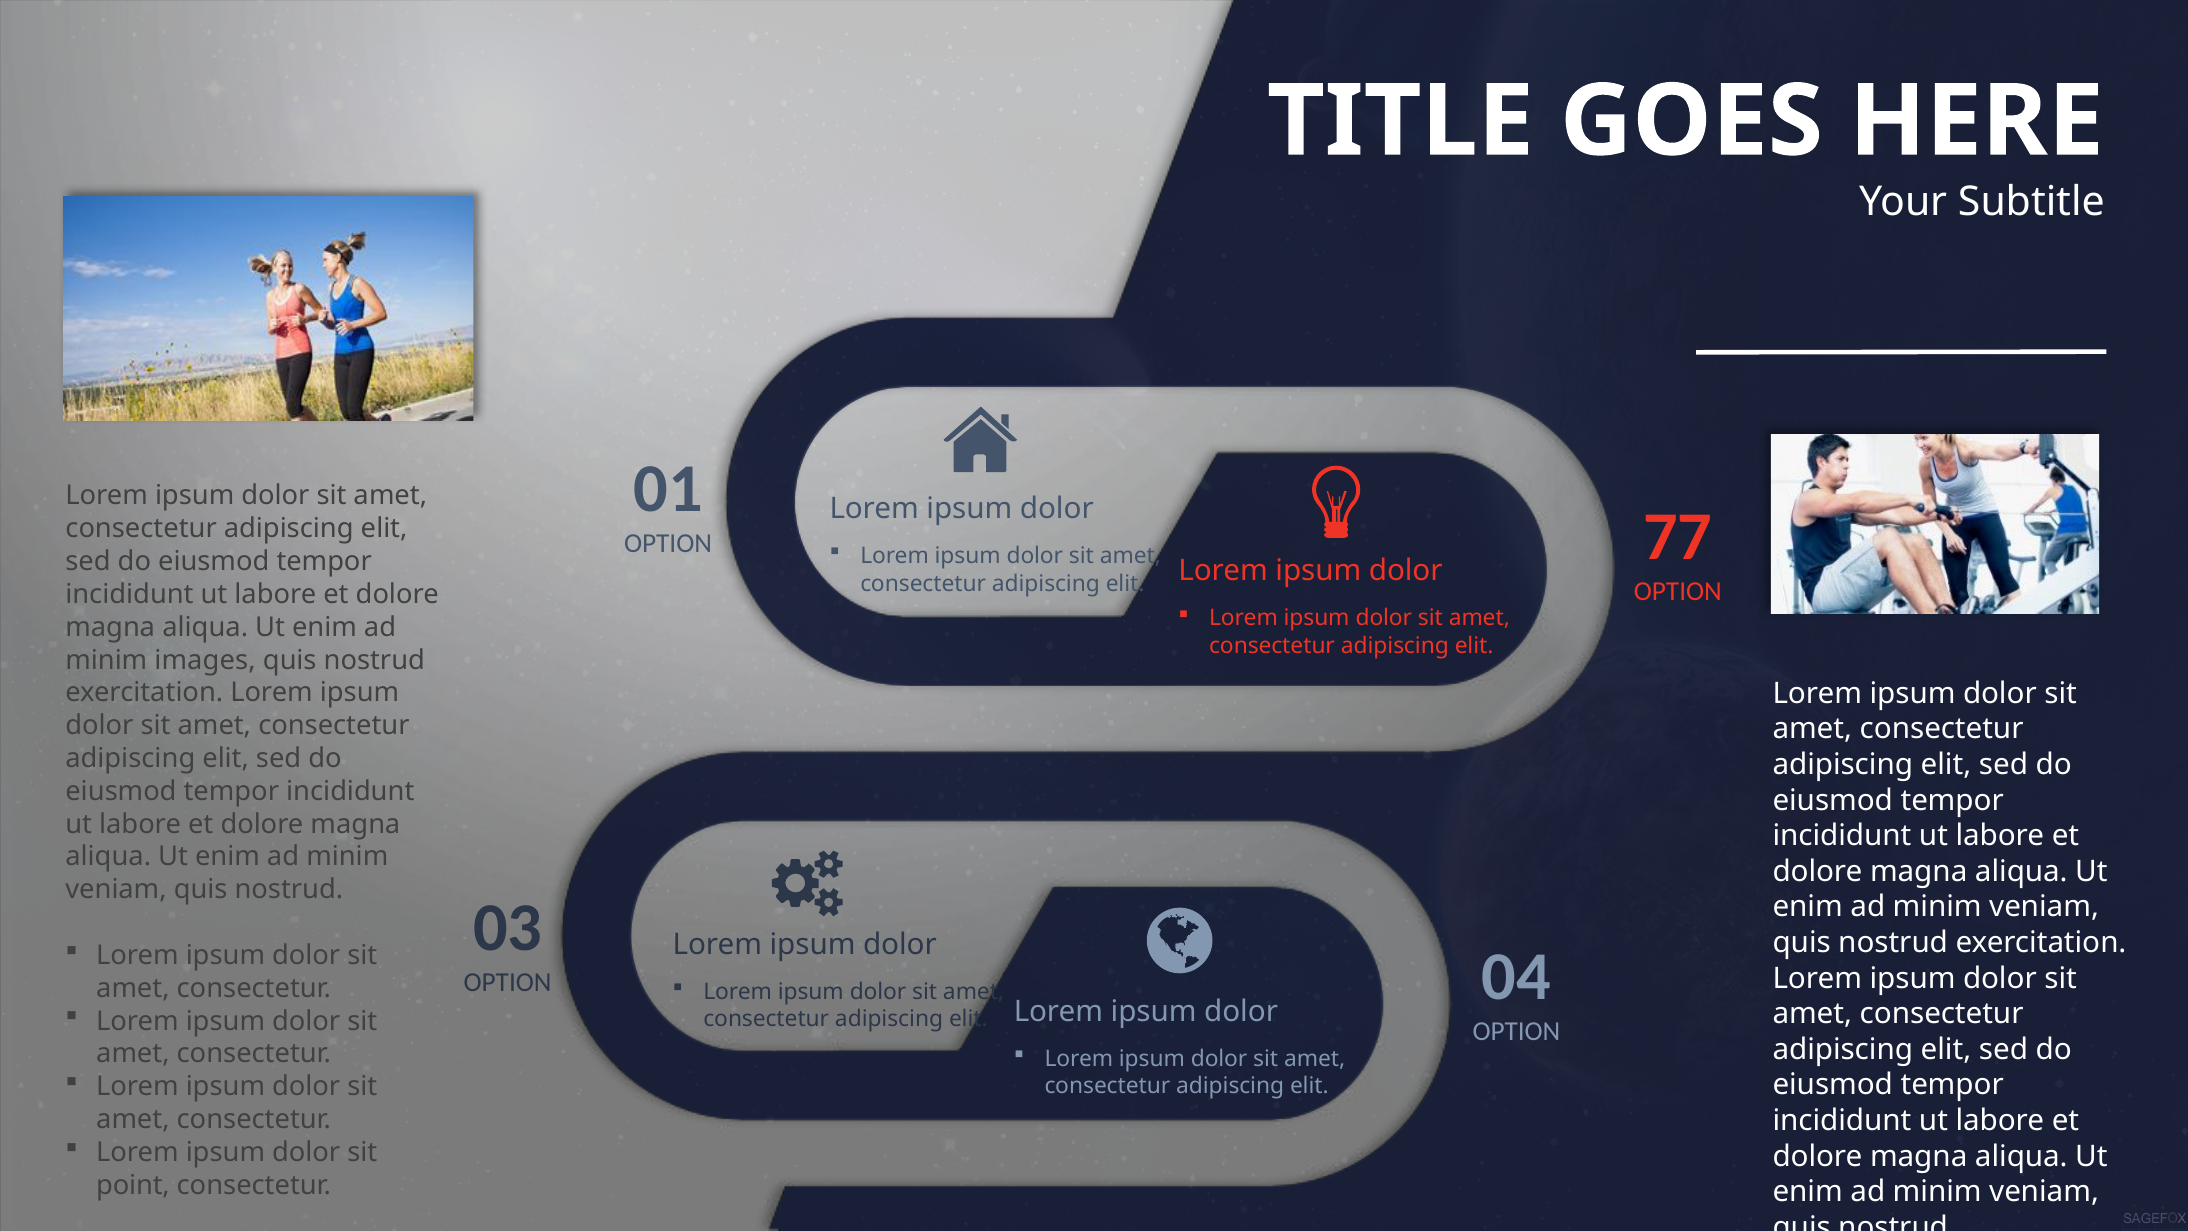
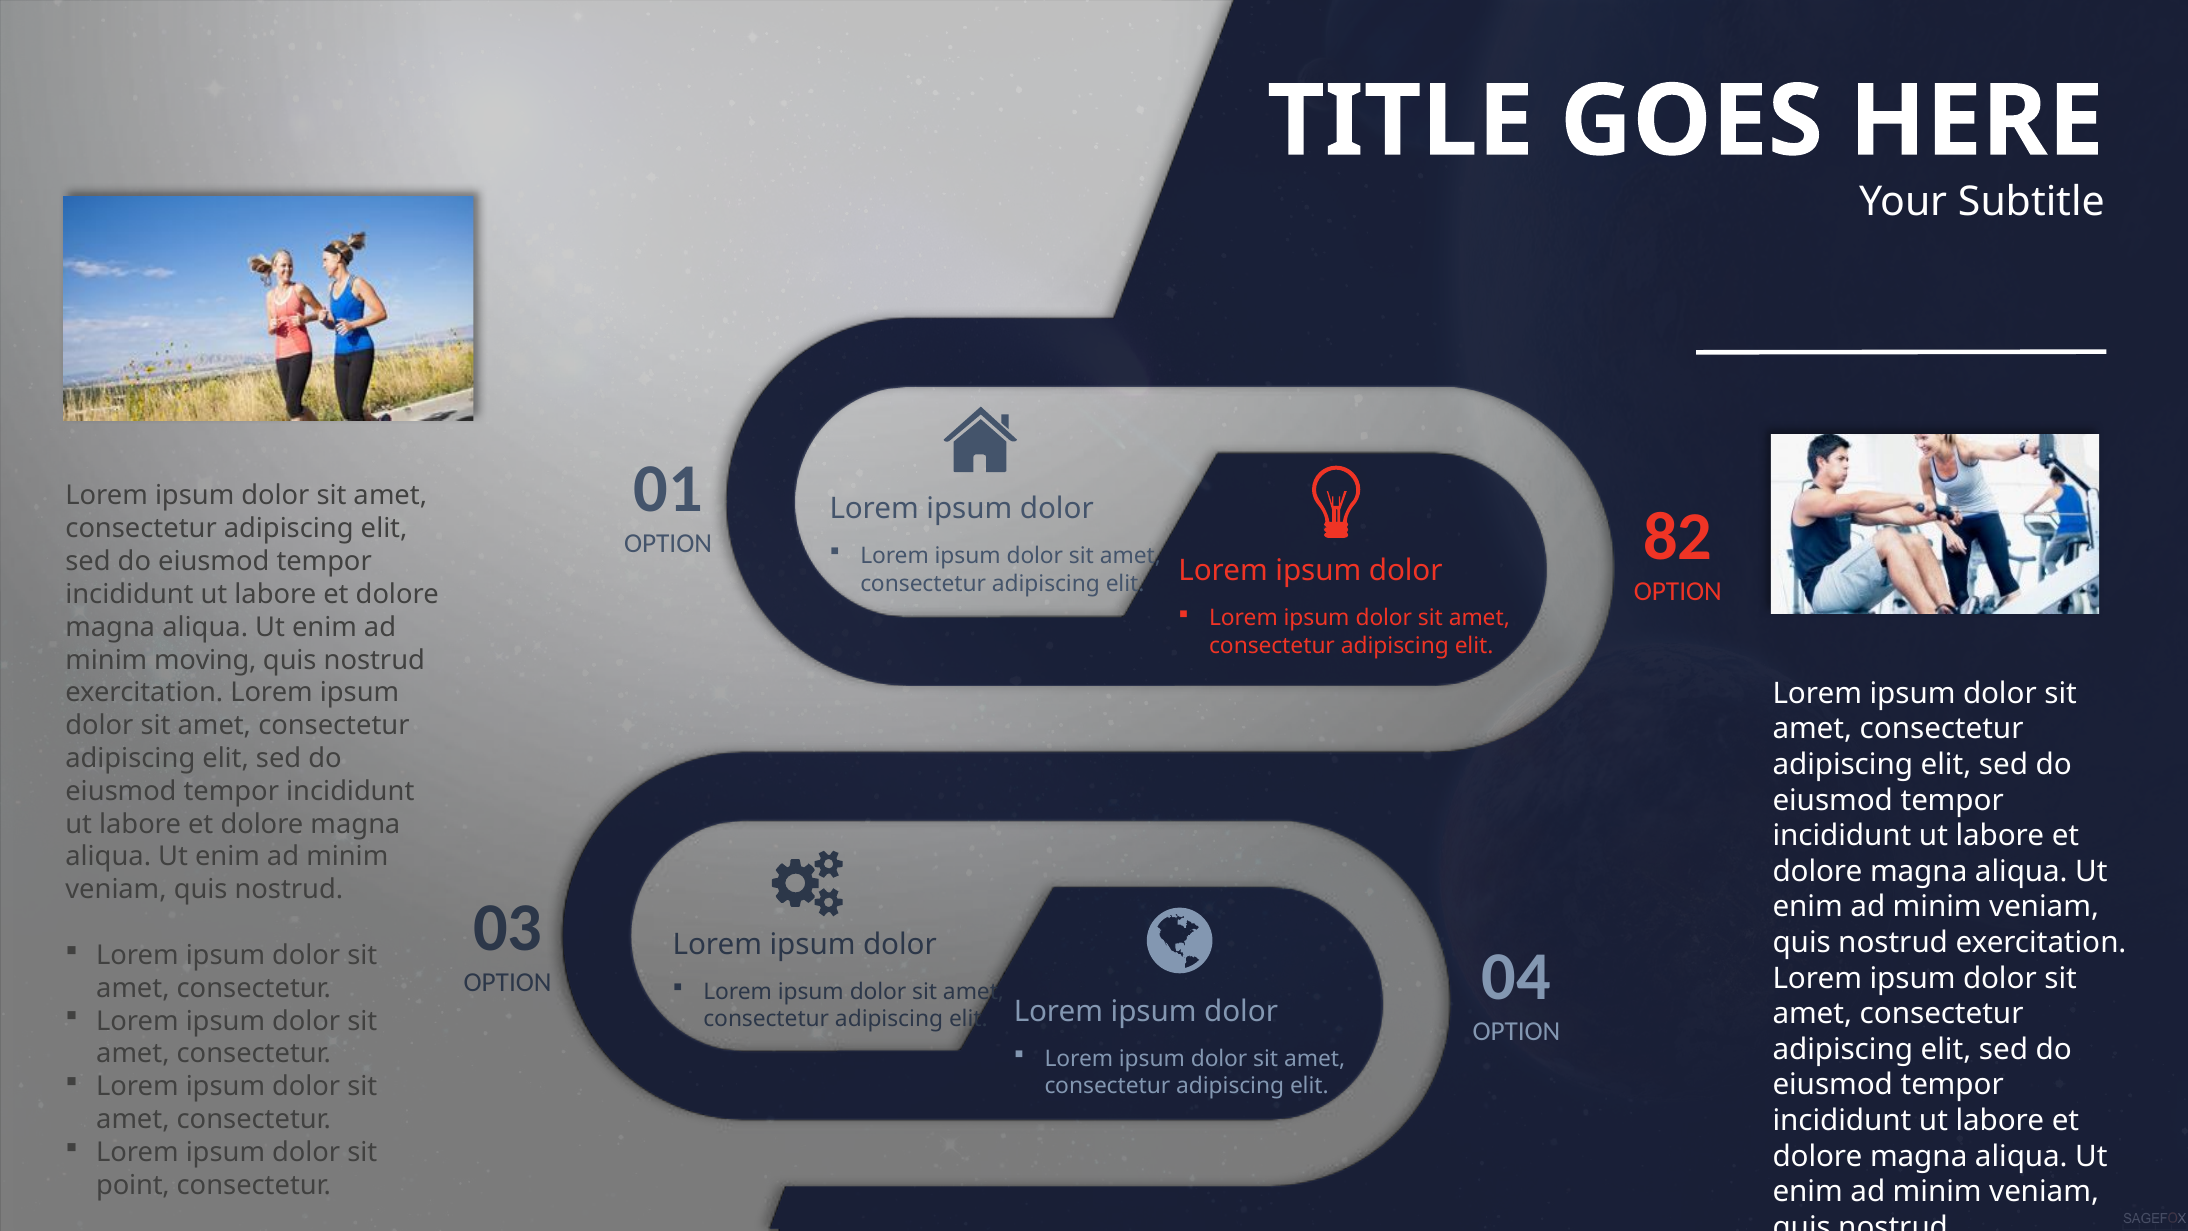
77: 77 -> 82 (1678, 537)
images: images -> moving (205, 660)
